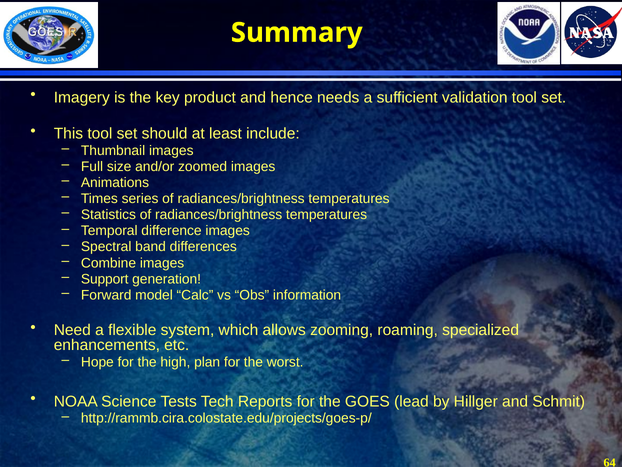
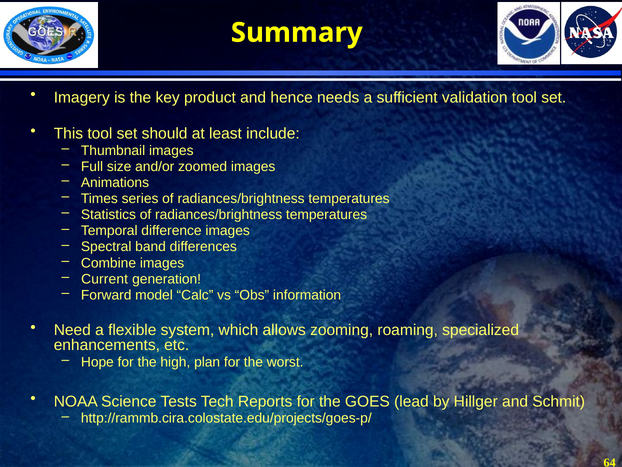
Support: Support -> Current (105, 279)
